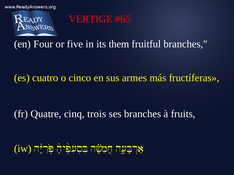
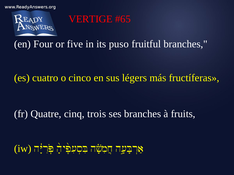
them: them -> puso (119, 44)
armes: armes -> légers (134, 78)
